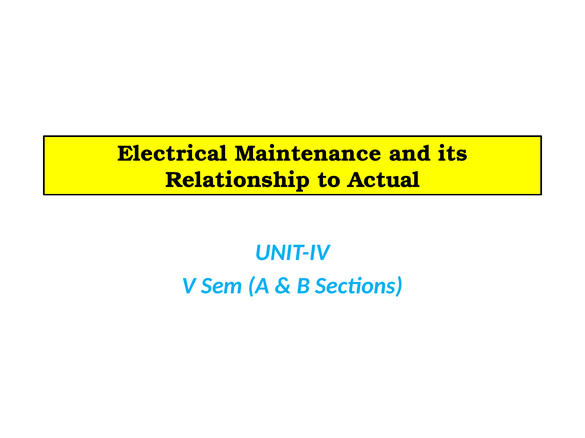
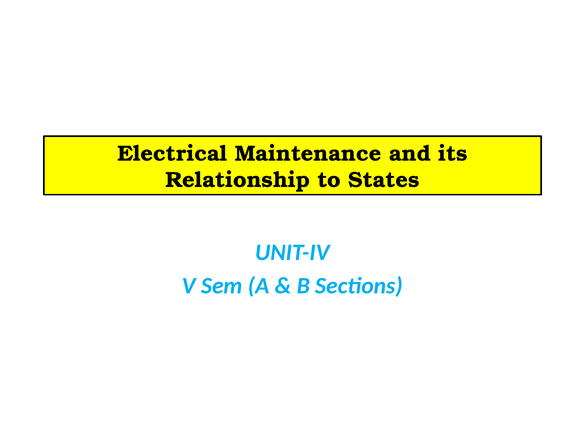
Actual: Actual -> States (384, 180)
